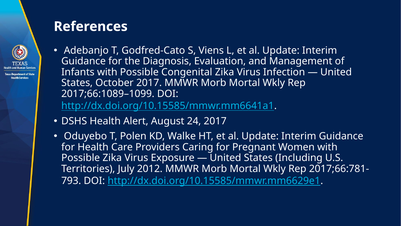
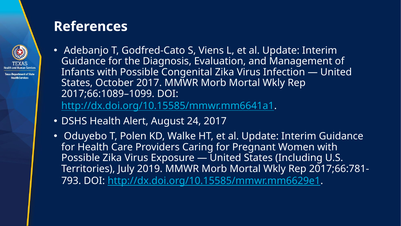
2012: 2012 -> 2019 (150, 168)
